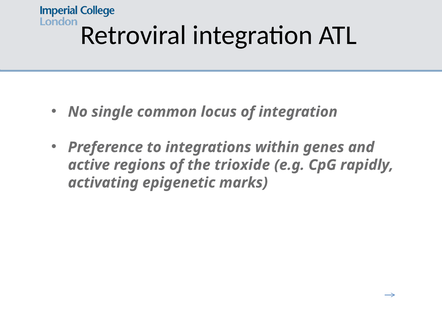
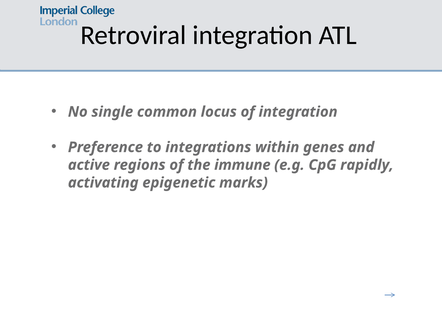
trioxide: trioxide -> immune (242, 165)
